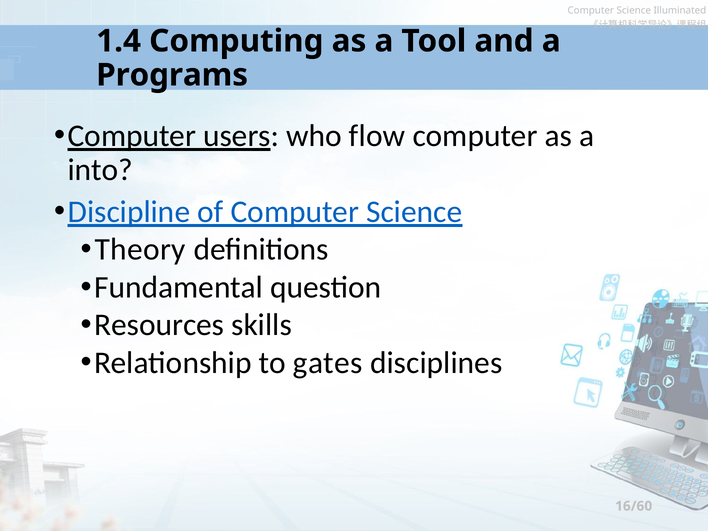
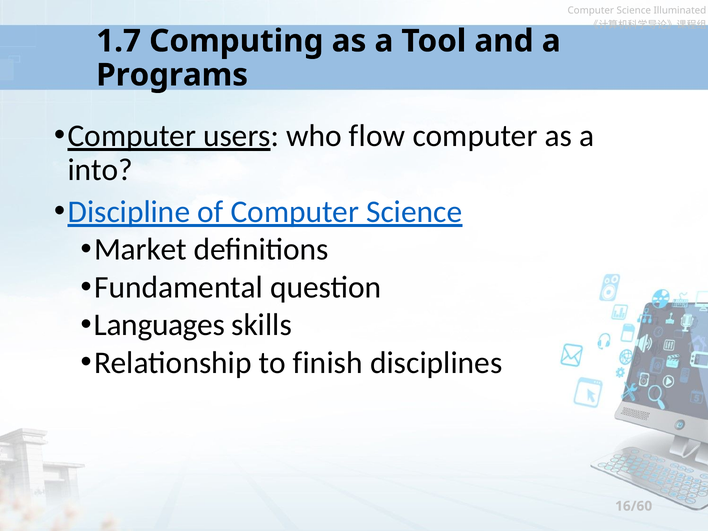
1.4: 1.4 -> 1.7 (119, 41)
Theory: Theory -> Market (140, 250)
Resources: Resources -> Languages (159, 325)
gates: gates -> finish (328, 363)
